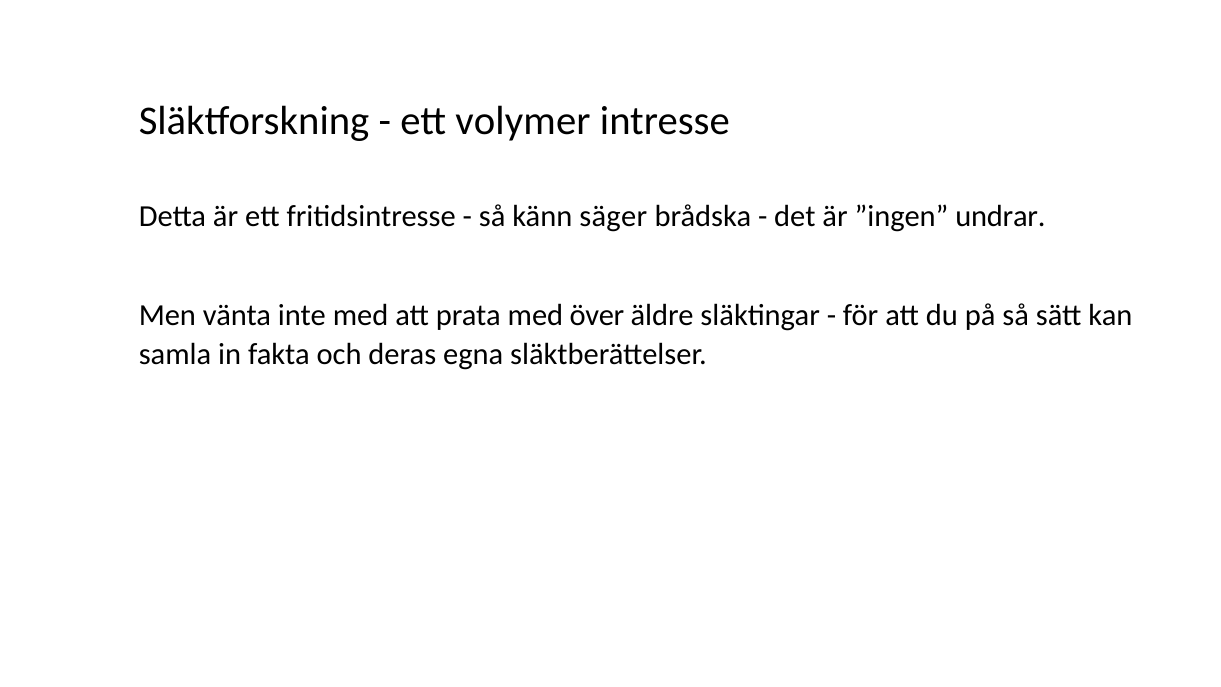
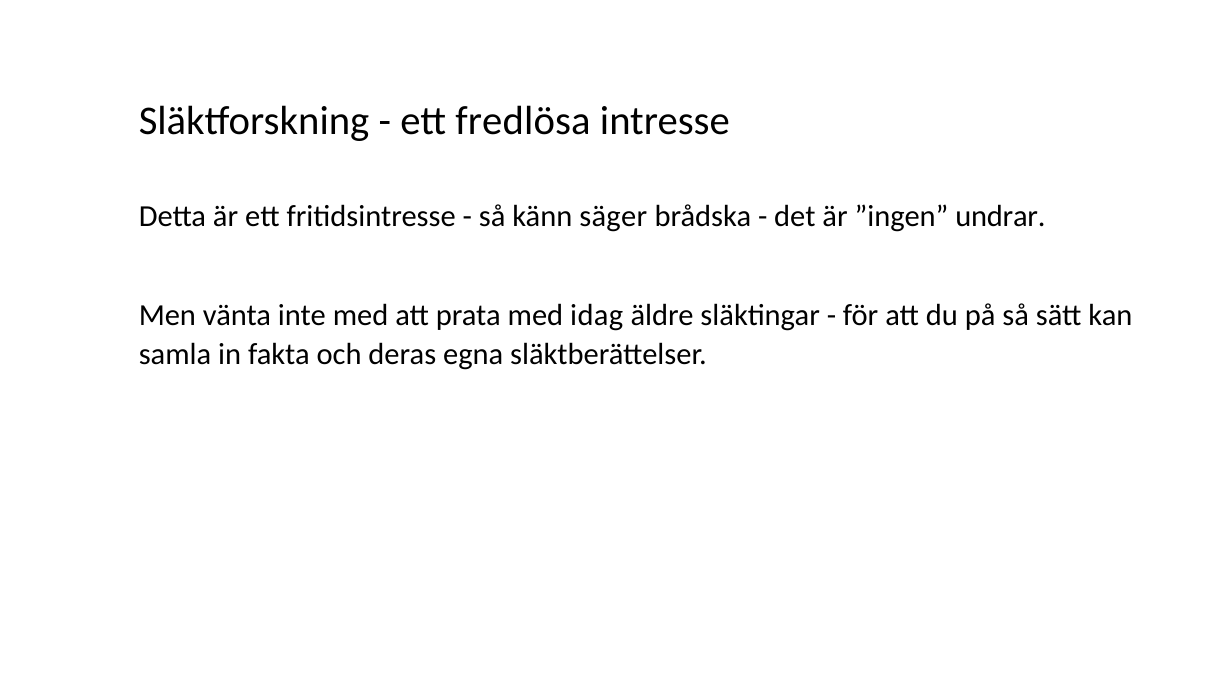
volymer: volymer -> fredlösa (523, 121)
över: över -> idag (597, 315)
